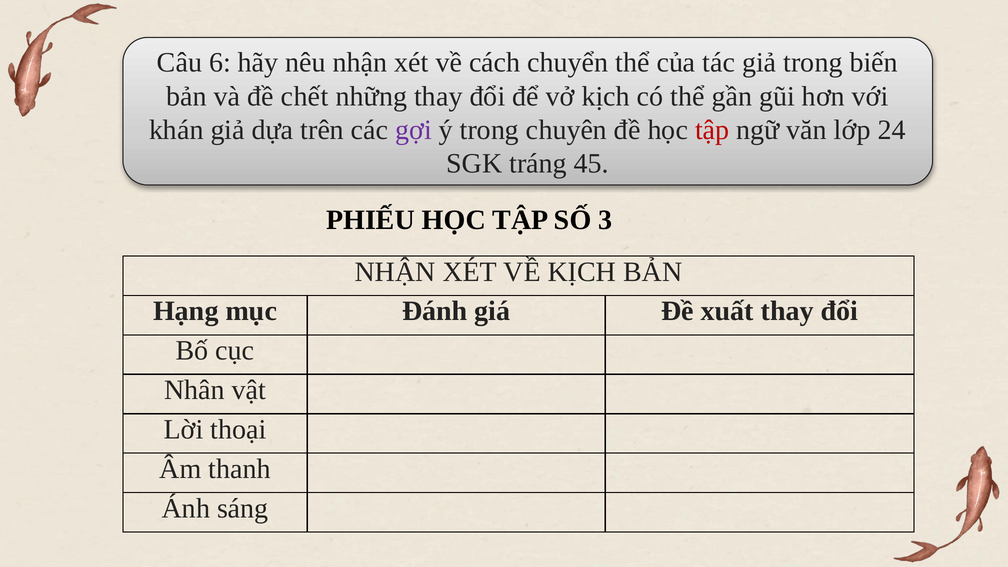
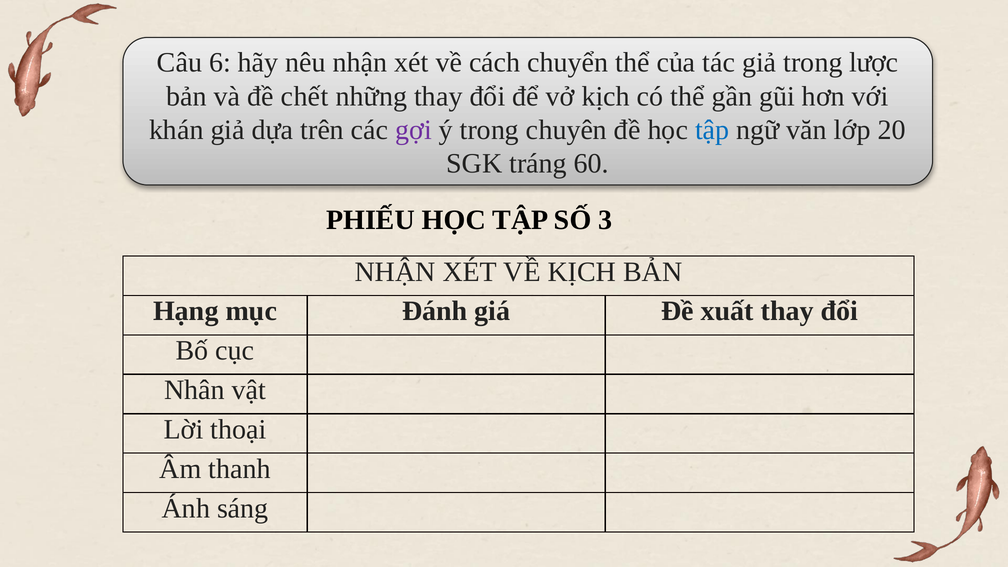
biến: biến -> lược (874, 63)
tập colour: red -> blue (712, 130)
24: 24 -> 20 (892, 130)
45: 45 -> 60 (591, 164)
